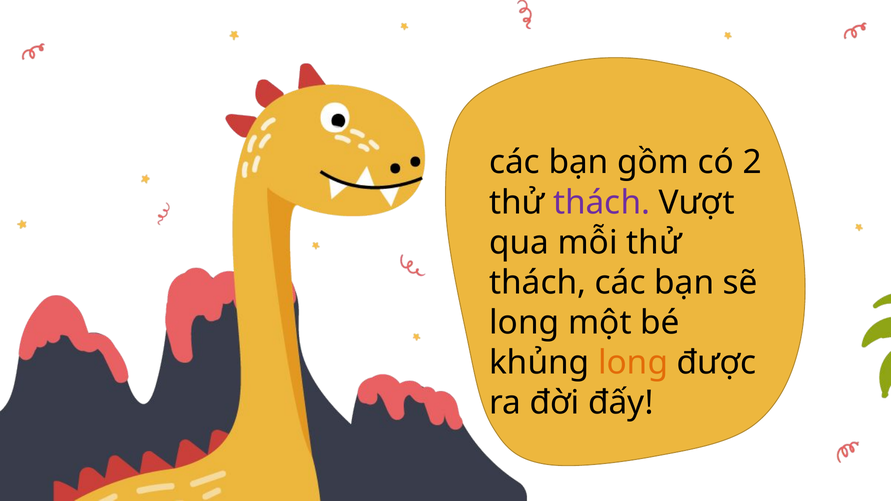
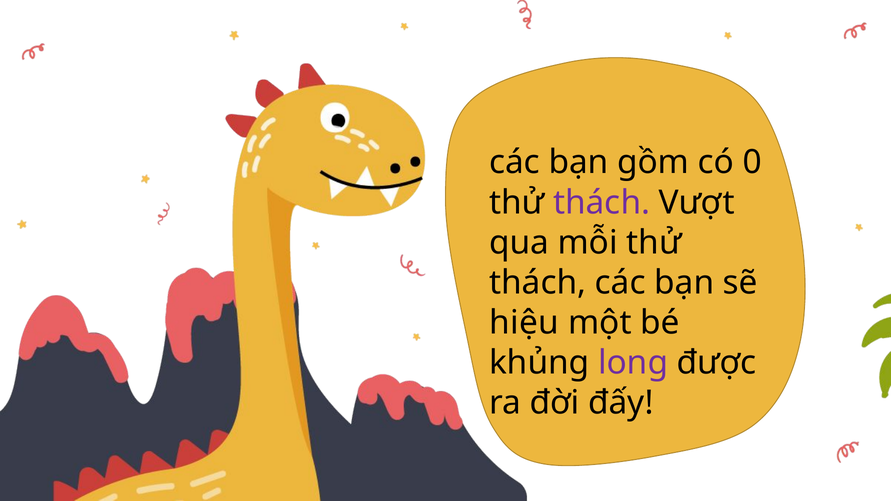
2: 2 -> 0 (752, 163)
long: long -> hiệu (524, 323)
long colour: orange -> purple (633, 363)
